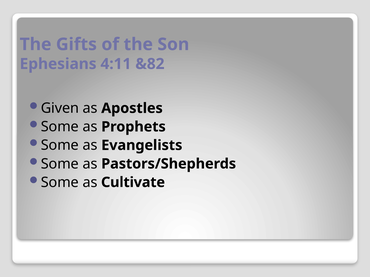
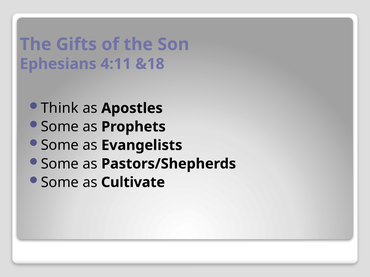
&82: &82 -> &18 (150, 64)
Given: Given -> Think (60, 108)
